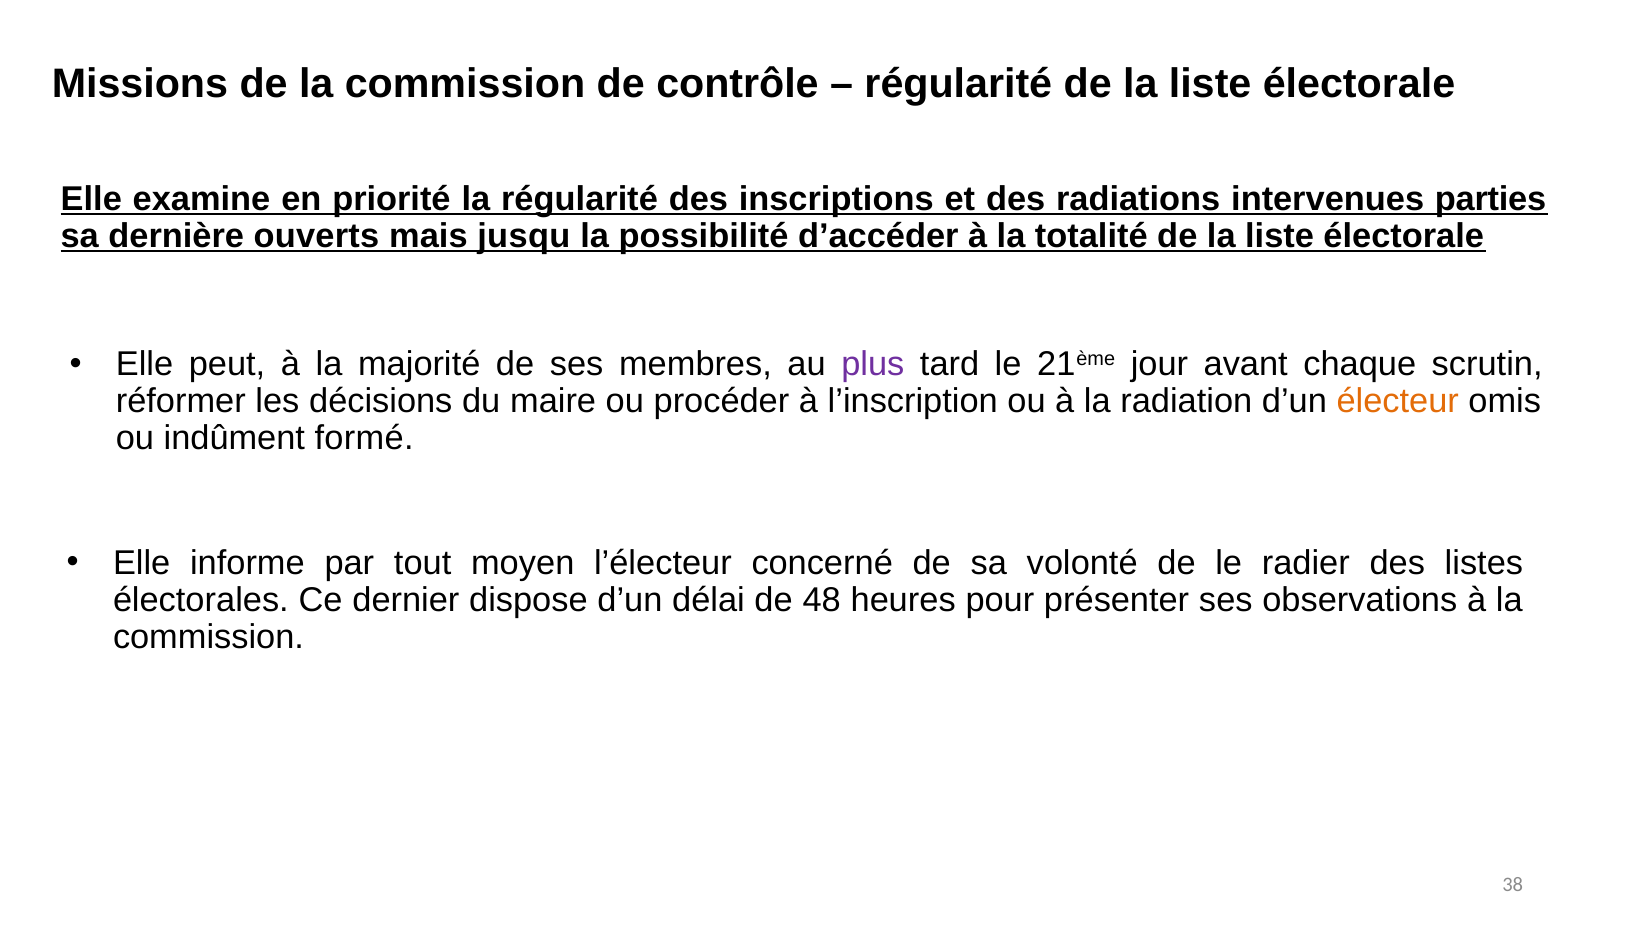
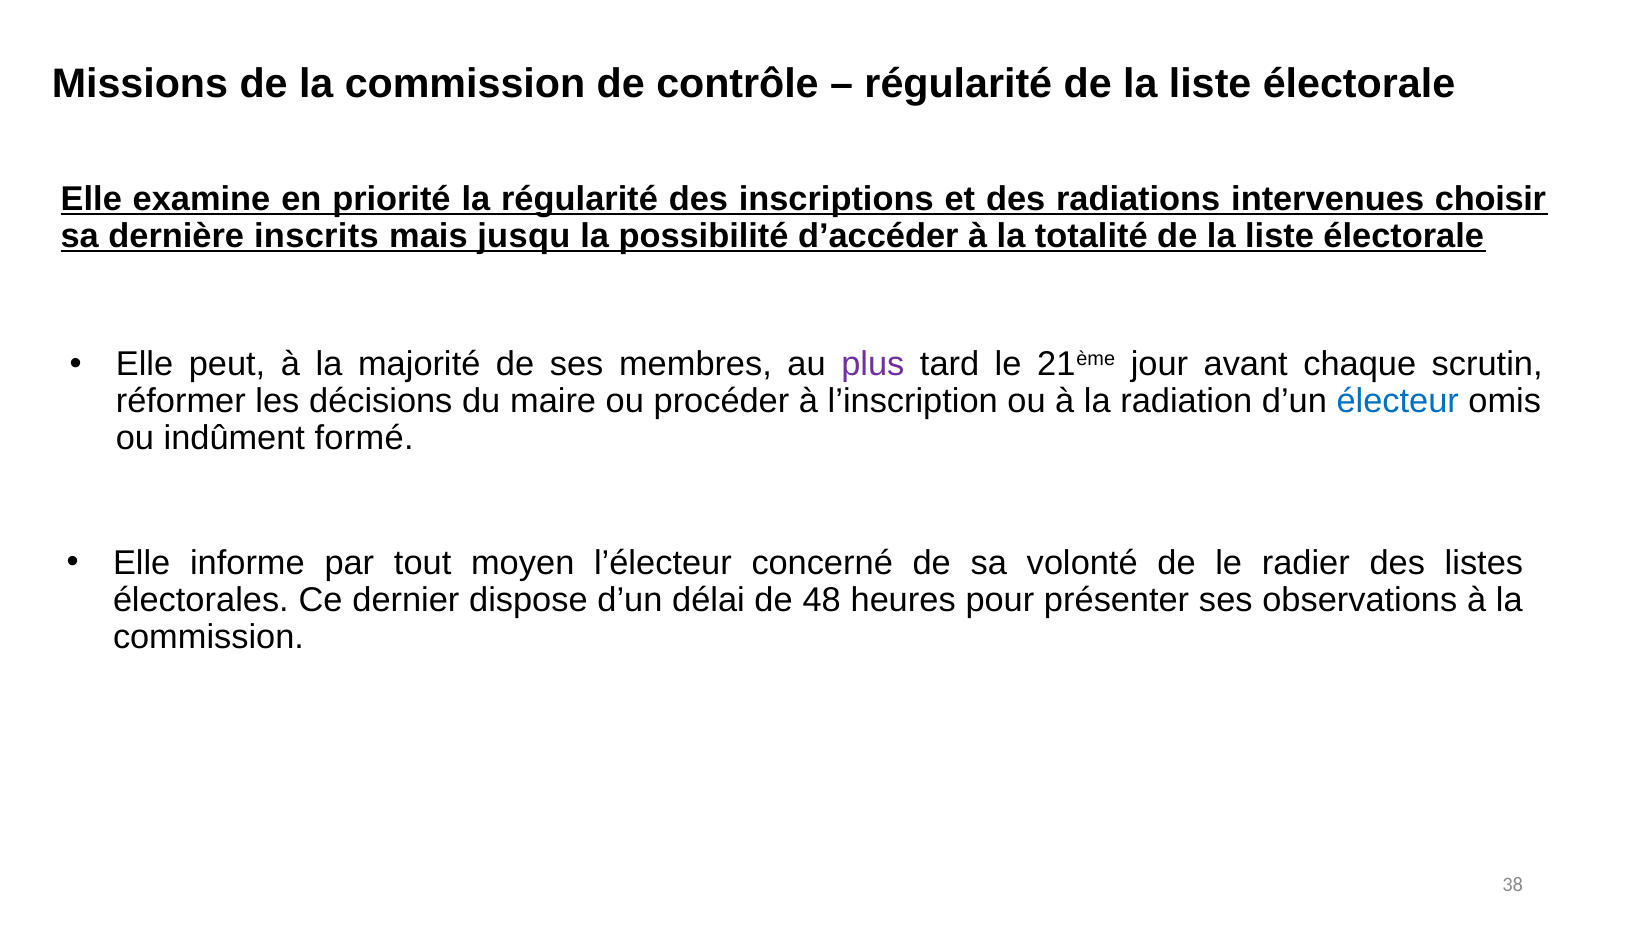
parties: parties -> choisir (1491, 199)
ouverts: ouverts -> inscrits (316, 236)
électeur colour: orange -> blue (1398, 402)
